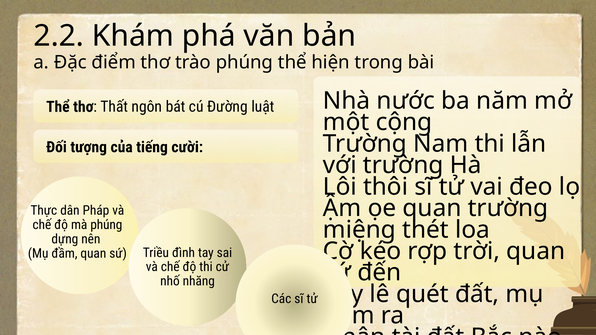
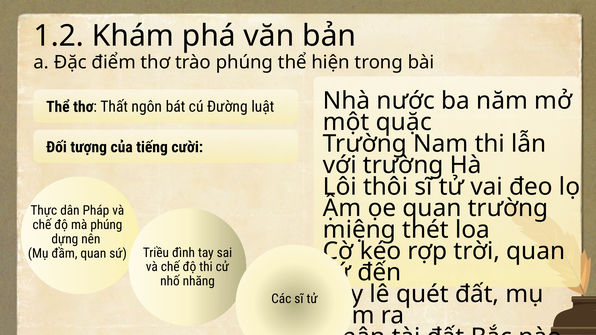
2.2: 2.2 -> 1.2 (59, 36)
cộng: cộng -> quặc (404, 122)
